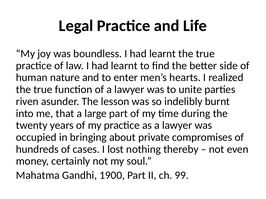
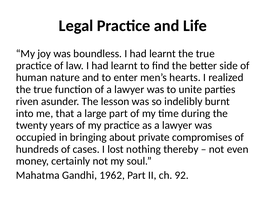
1900: 1900 -> 1962 (112, 176)
99: 99 -> 92 (182, 176)
